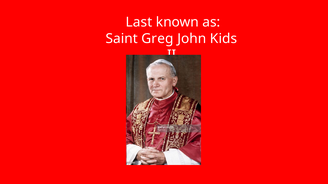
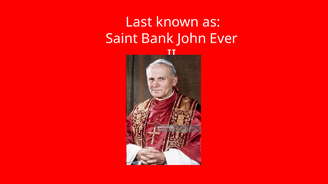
Greg: Greg -> Bank (157, 39)
Kids: Kids -> Ever (224, 39)
